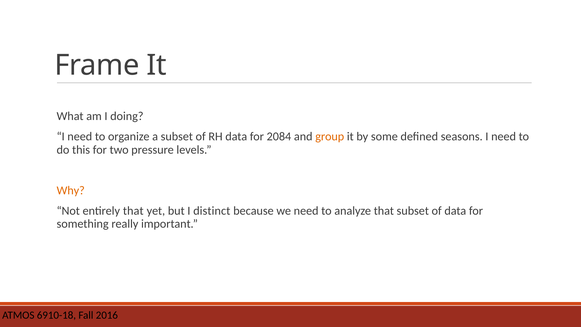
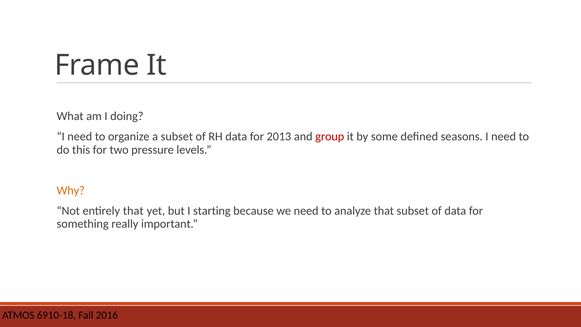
2084: 2084 -> 2013 (279, 137)
group colour: orange -> red (330, 137)
distinct: distinct -> starting (212, 211)
